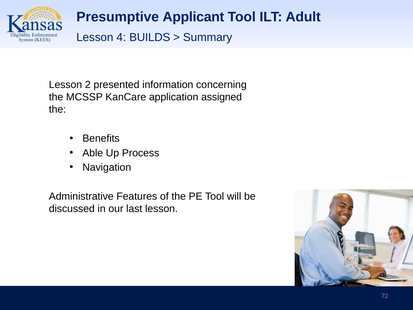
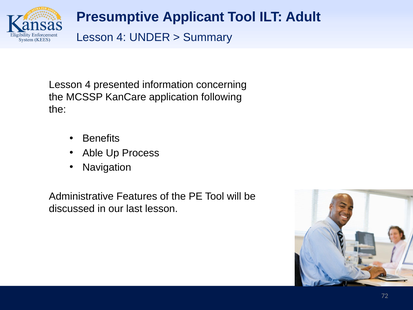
BUILDS: BUILDS -> UNDER (150, 37)
2: 2 -> 4 (88, 85)
assigned: assigned -> following (222, 97)
